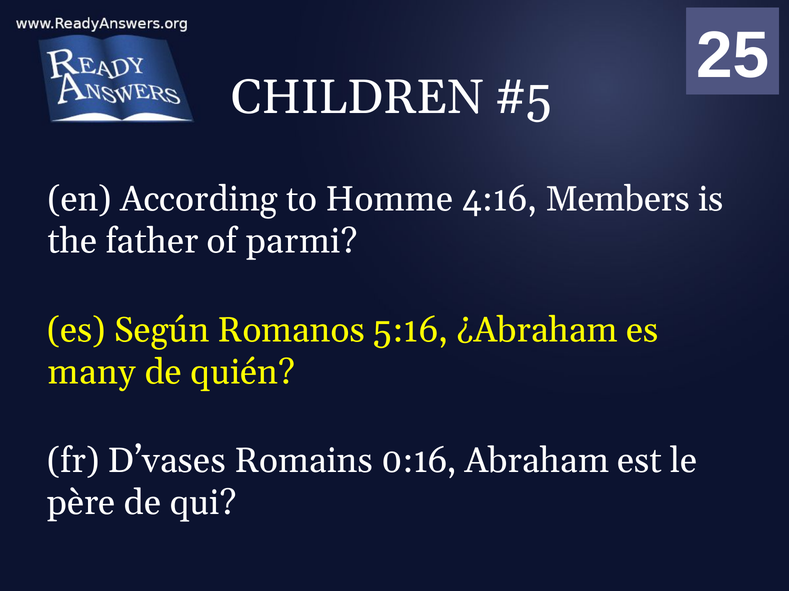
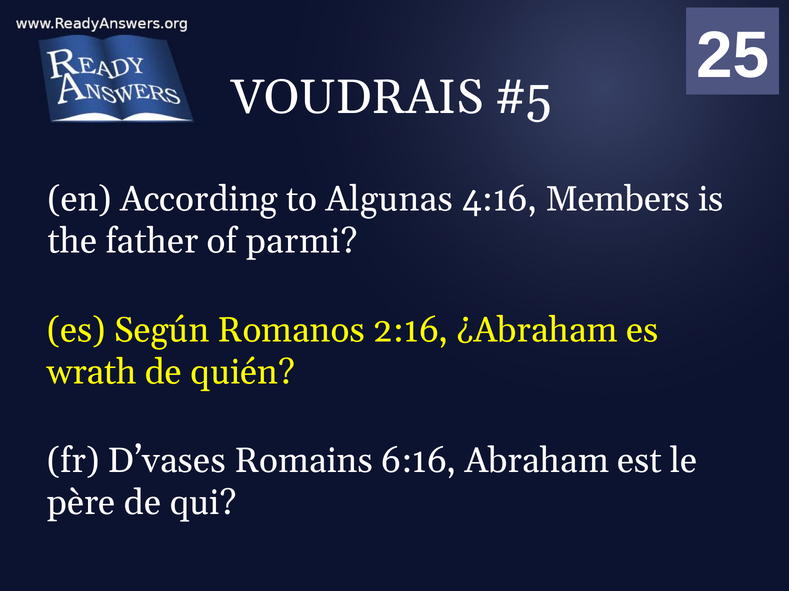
CHILDREN: CHILDREN -> VOUDRAIS (358, 97)
Homme: Homme -> Algunas (389, 200)
5:16: 5:16 -> 2:16 (411, 330)
many: many -> wrath (92, 373)
0:16: 0:16 -> 6:16 (419, 461)
